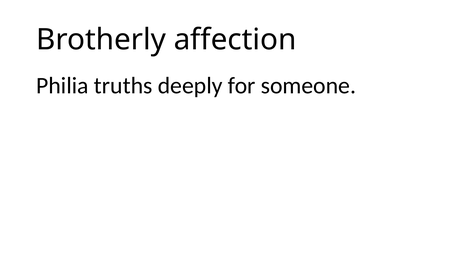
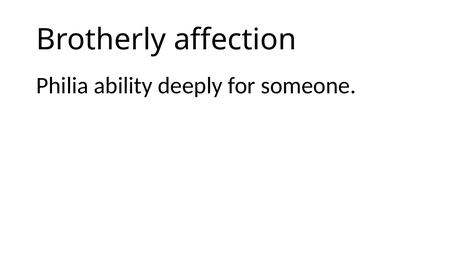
truths: truths -> ability (123, 86)
